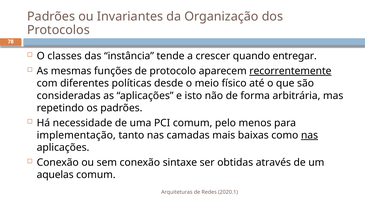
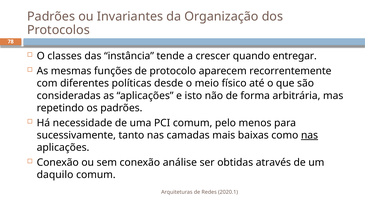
recorrentemente underline: present -> none (290, 71)
implementação: implementação -> sucessivamente (76, 135)
sintaxe: sintaxe -> análise (180, 163)
aquelas: aquelas -> daquilo (55, 175)
